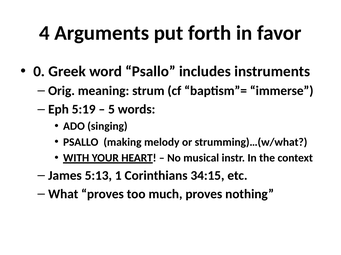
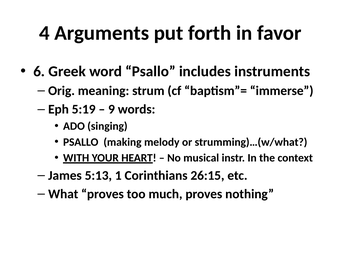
0: 0 -> 6 (39, 72)
5: 5 -> 9 (112, 110)
34:15: 34:15 -> 26:15 (207, 176)
